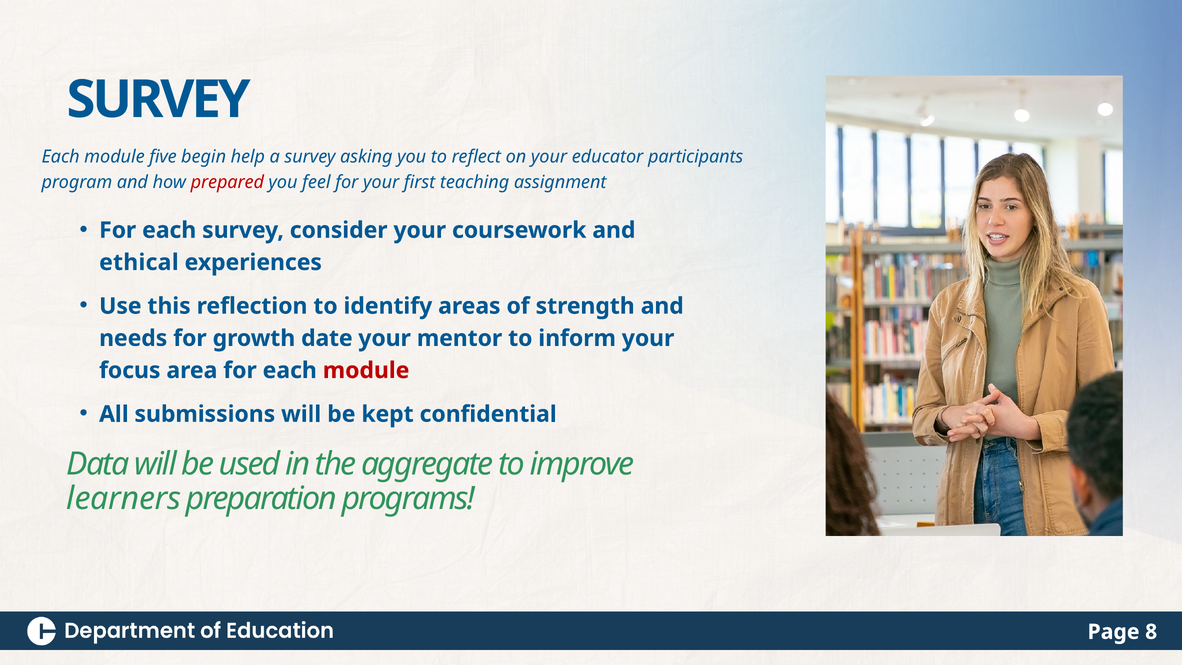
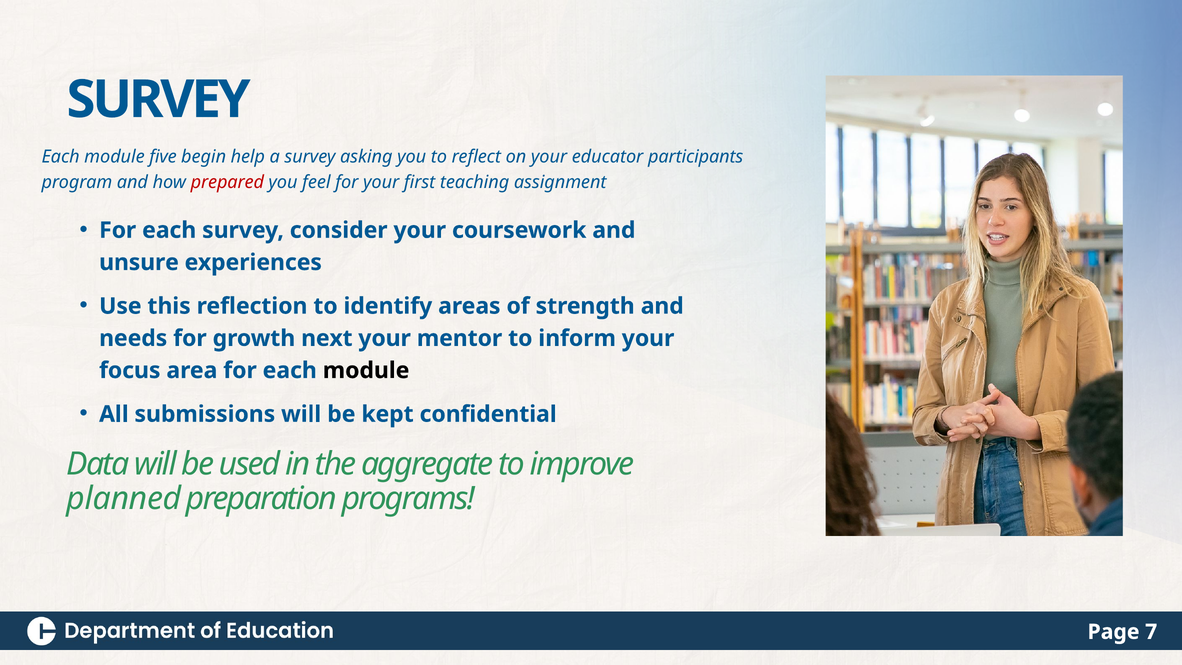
ethical: ethical -> unsure (139, 262)
date: date -> next (327, 338)
module colour: red -> black (366, 370)
learners: learners -> planned (124, 499)
8: 8 -> 7 (1151, 632)
